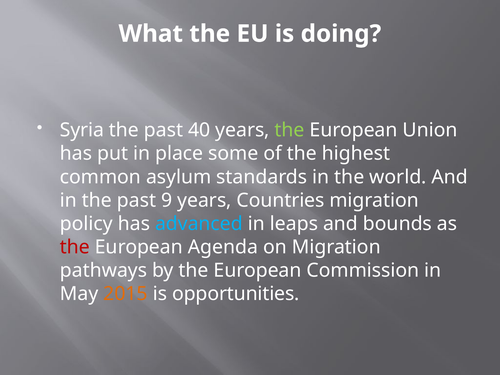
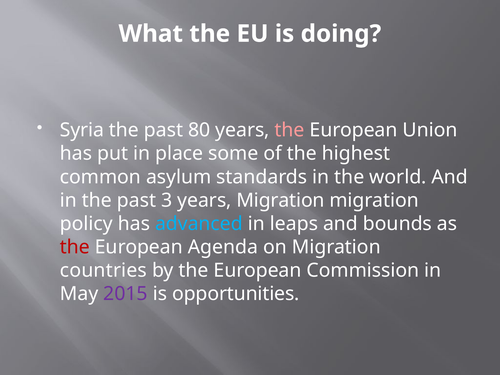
40: 40 -> 80 (199, 130)
the colour: light green -> pink (290, 130)
9: 9 -> 3 (167, 200)
years Countries: Countries -> Migration (281, 200)
pathways: pathways -> countries (103, 270)
2015 colour: orange -> purple (126, 294)
